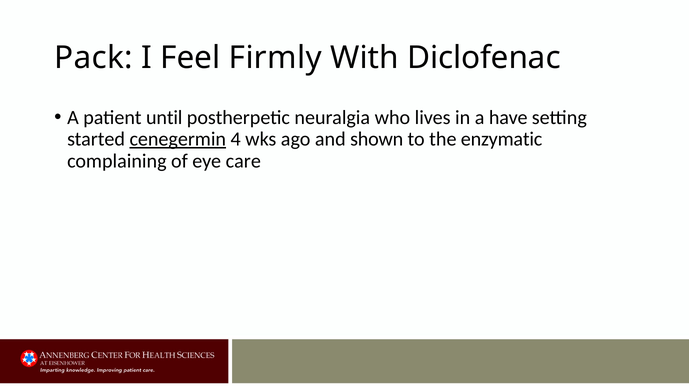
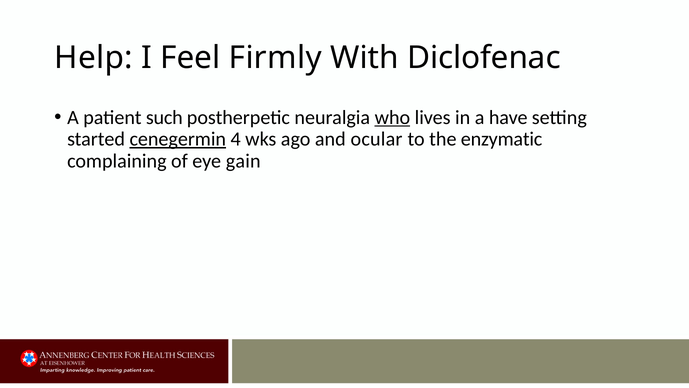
Pack: Pack -> Help (94, 58)
until: until -> such (164, 117)
who underline: none -> present (392, 117)
shown: shown -> ocular (377, 139)
care: care -> gain (243, 161)
